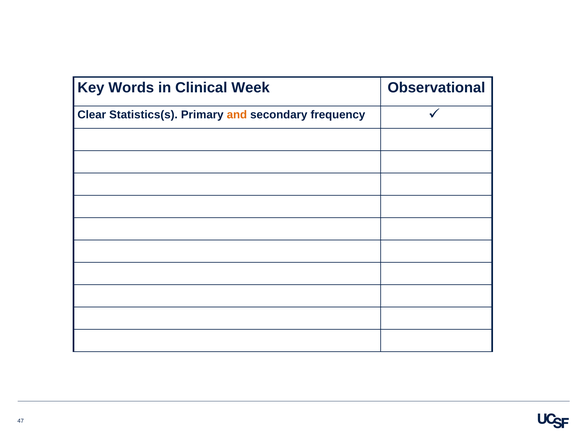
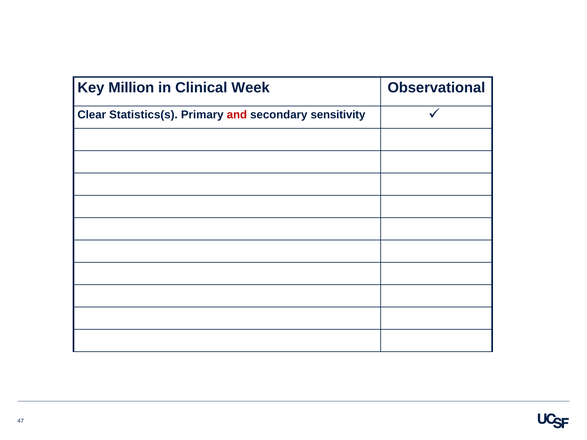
Words: Words -> Million (131, 88)
and colour: orange -> red (237, 115)
frequency: frequency -> sensitivity (338, 115)
